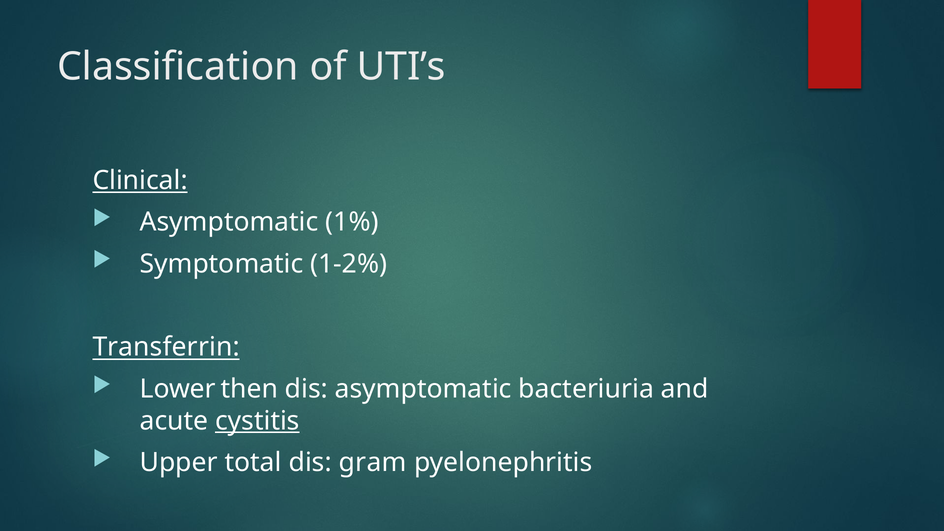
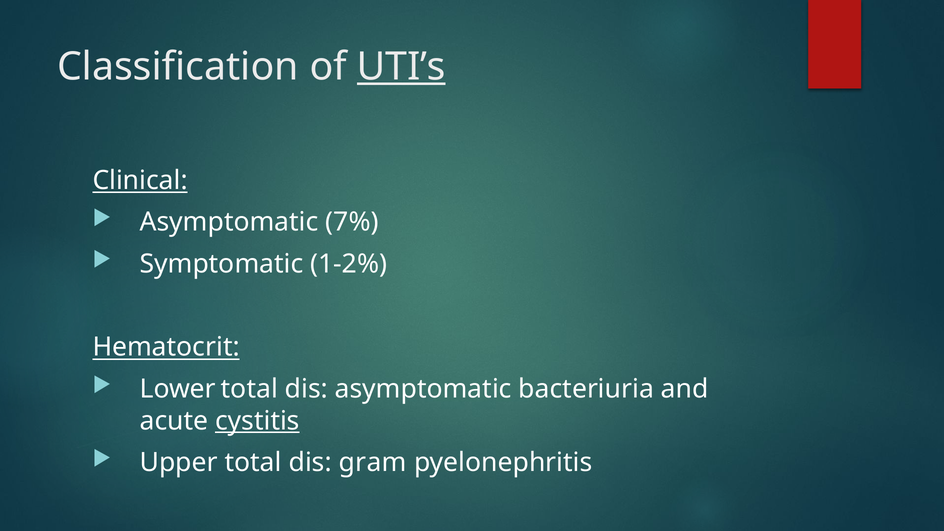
UTI’s underline: none -> present (401, 67)
1%: 1% -> 7% (352, 222)
Transferrin: Transferrin -> Hematocrit (166, 347)
Lower then: then -> total (249, 389)
